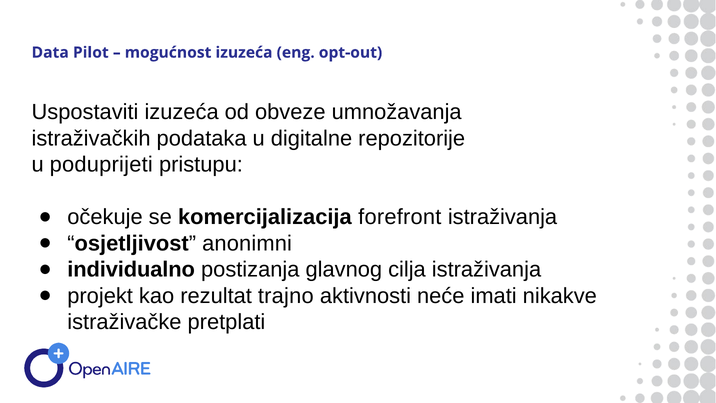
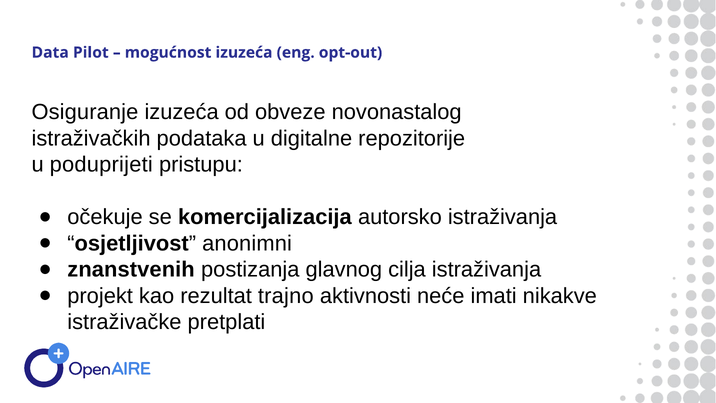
Uspostaviti: Uspostaviti -> Osiguranje (85, 112)
umnožavanja: umnožavanja -> novonastalog (397, 112)
forefront: forefront -> autorsko (400, 217)
individualno: individualno -> znanstvenih (131, 269)
